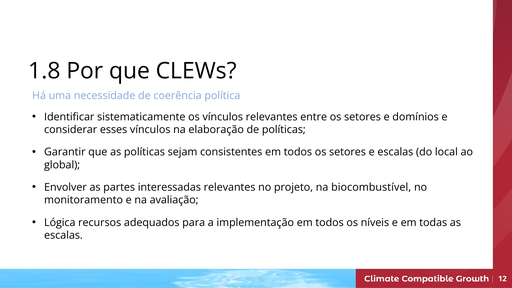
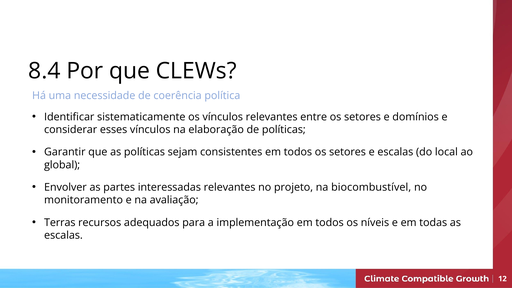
1.8: 1.8 -> 8.4 (44, 71)
Lógica: Lógica -> Terras (60, 223)
